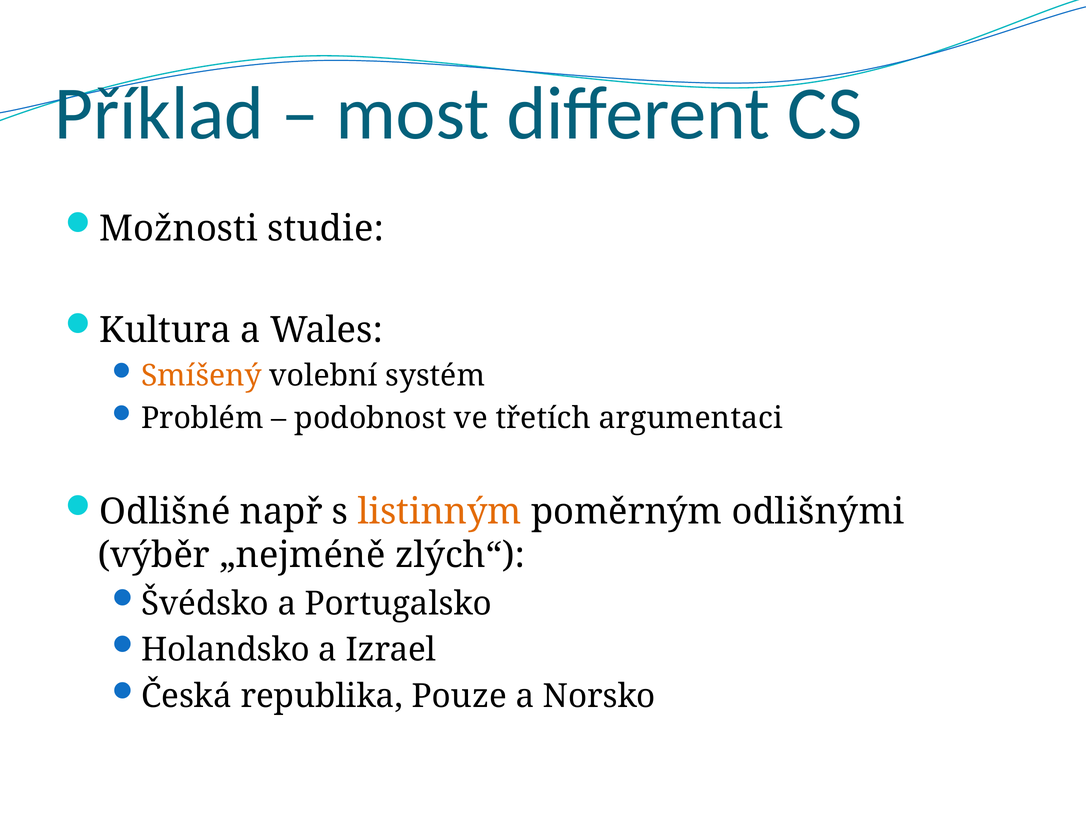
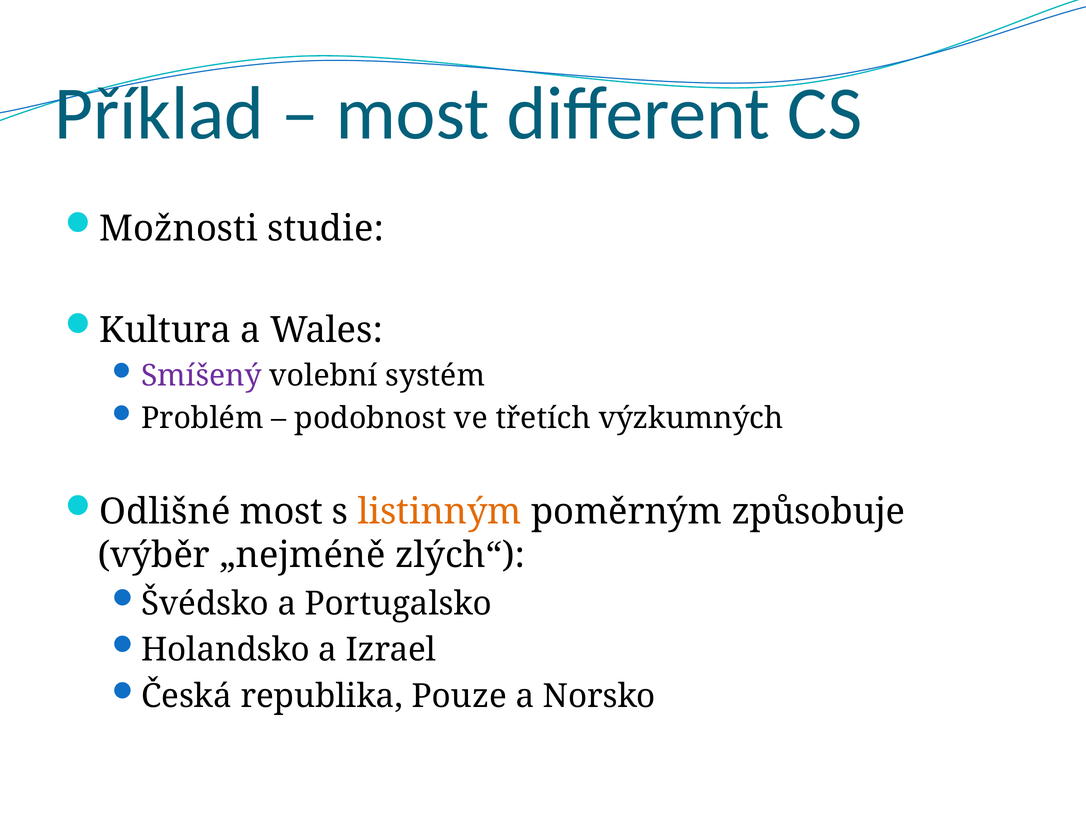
Smíšený colour: orange -> purple (201, 376)
argumentaci: argumentaci -> výzkumných (691, 418)
Odlišné např: např -> most (281, 512)
odlišnými: odlišnými -> způsobuje (818, 512)
